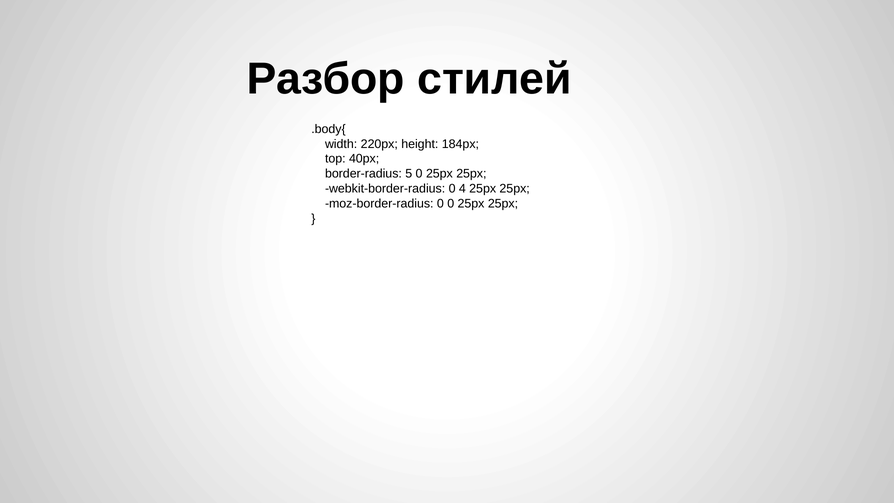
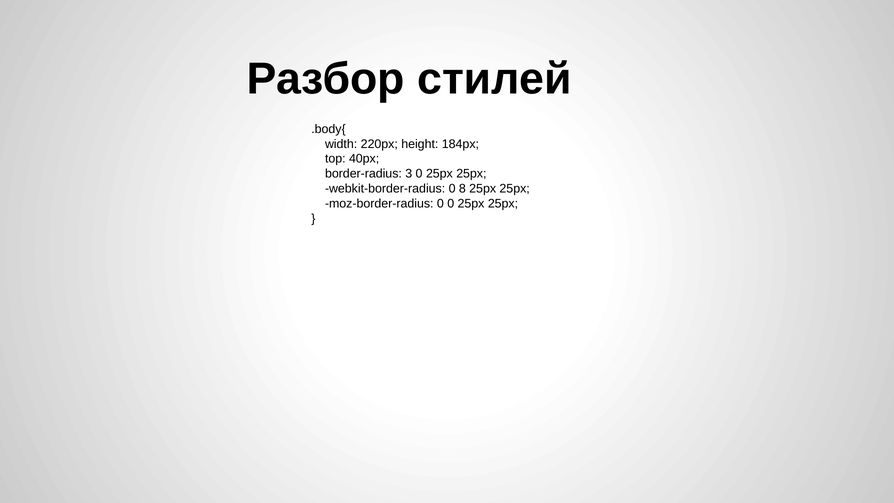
5: 5 -> 3 (409, 174)
4: 4 -> 8 (462, 189)
